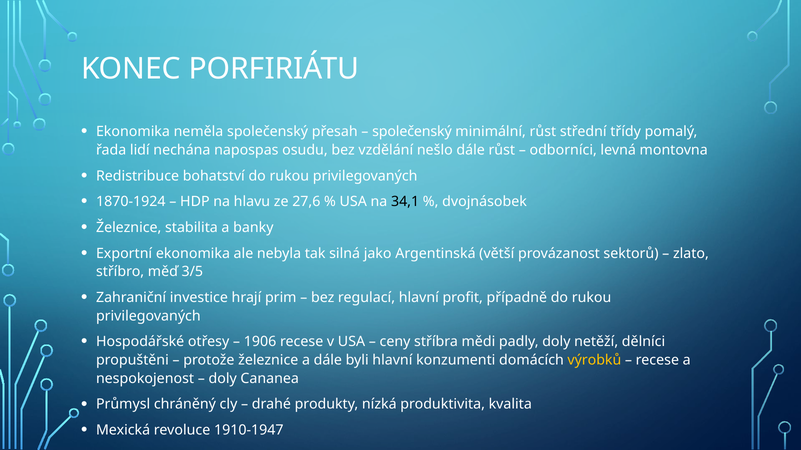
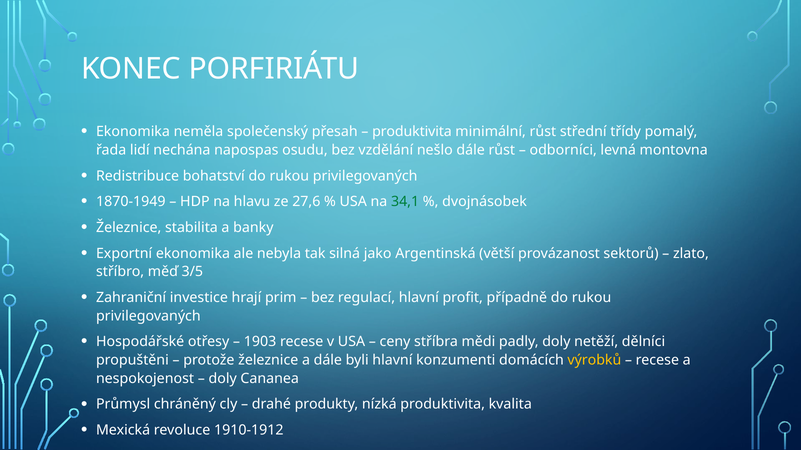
společenský: společenský -> produktivita (412, 132)
1870-1924: 1870-1924 -> 1870-1949 (131, 202)
34,1 colour: black -> green (405, 202)
1906: 1906 -> 1903 (260, 342)
1910-1947: 1910-1947 -> 1910-1912 (249, 431)
